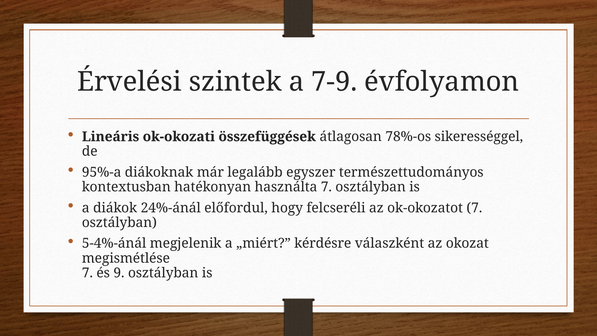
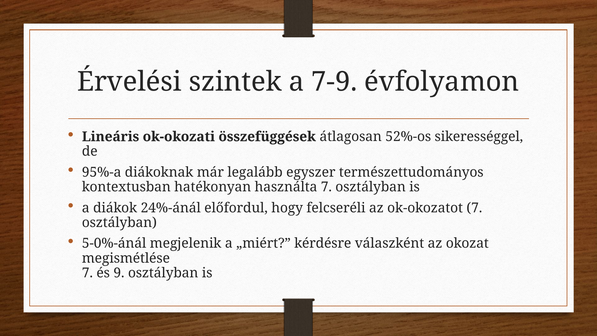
78%-os: 78%-os -> 52%-os (408, 137)
5-4%-ánál: 5-4%-ánál -> 5-0%-ánál (114, 243)
